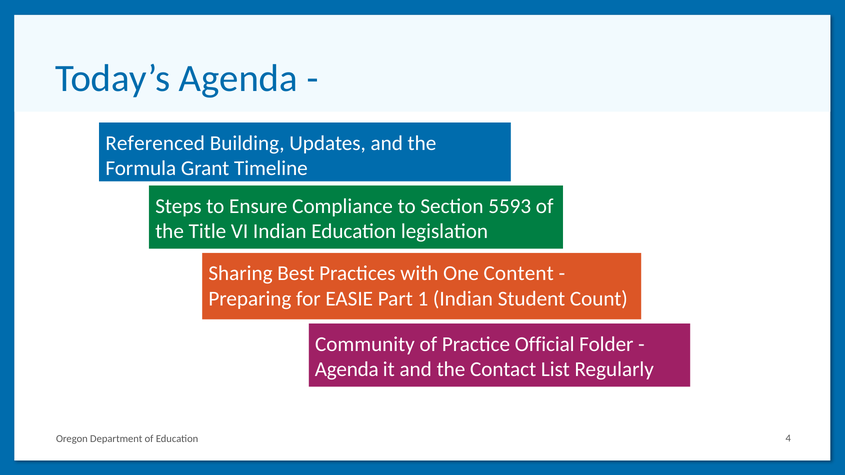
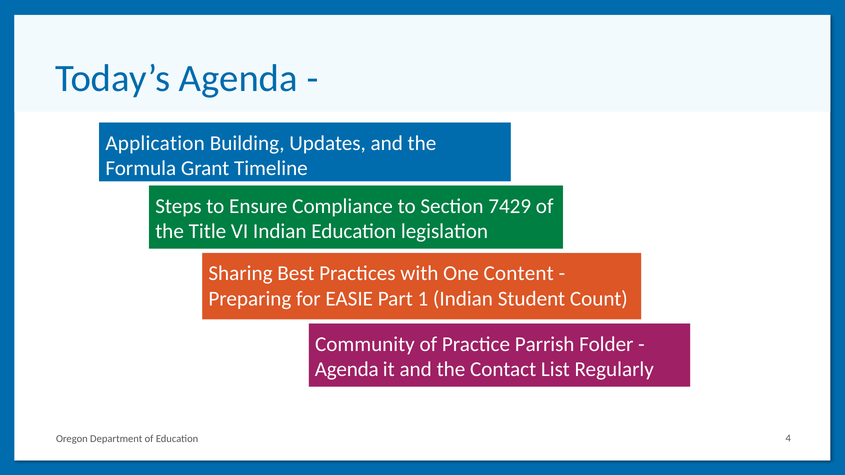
Referenced: Referenced -> Application (155, 143)
5593: 5593 -> 7429 (510, 206)
Official: Official -> Parrish (545, 344)
